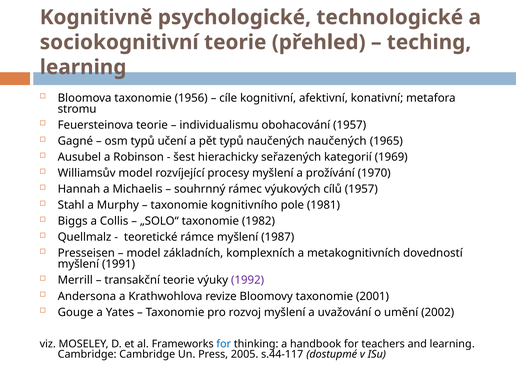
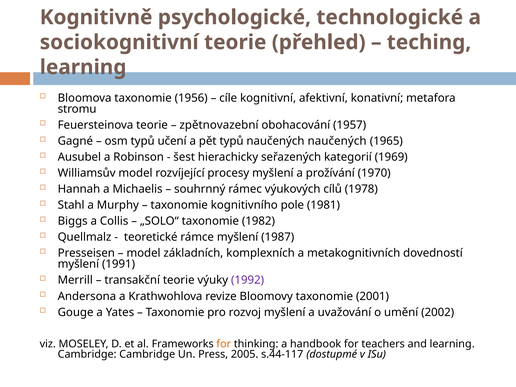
individualismu: individualismu -> zpětnovazební (219, 125)
cílů 1957: 1957 -> 1978 (361, 189)
for colour: blue -> orange (224, 344)
